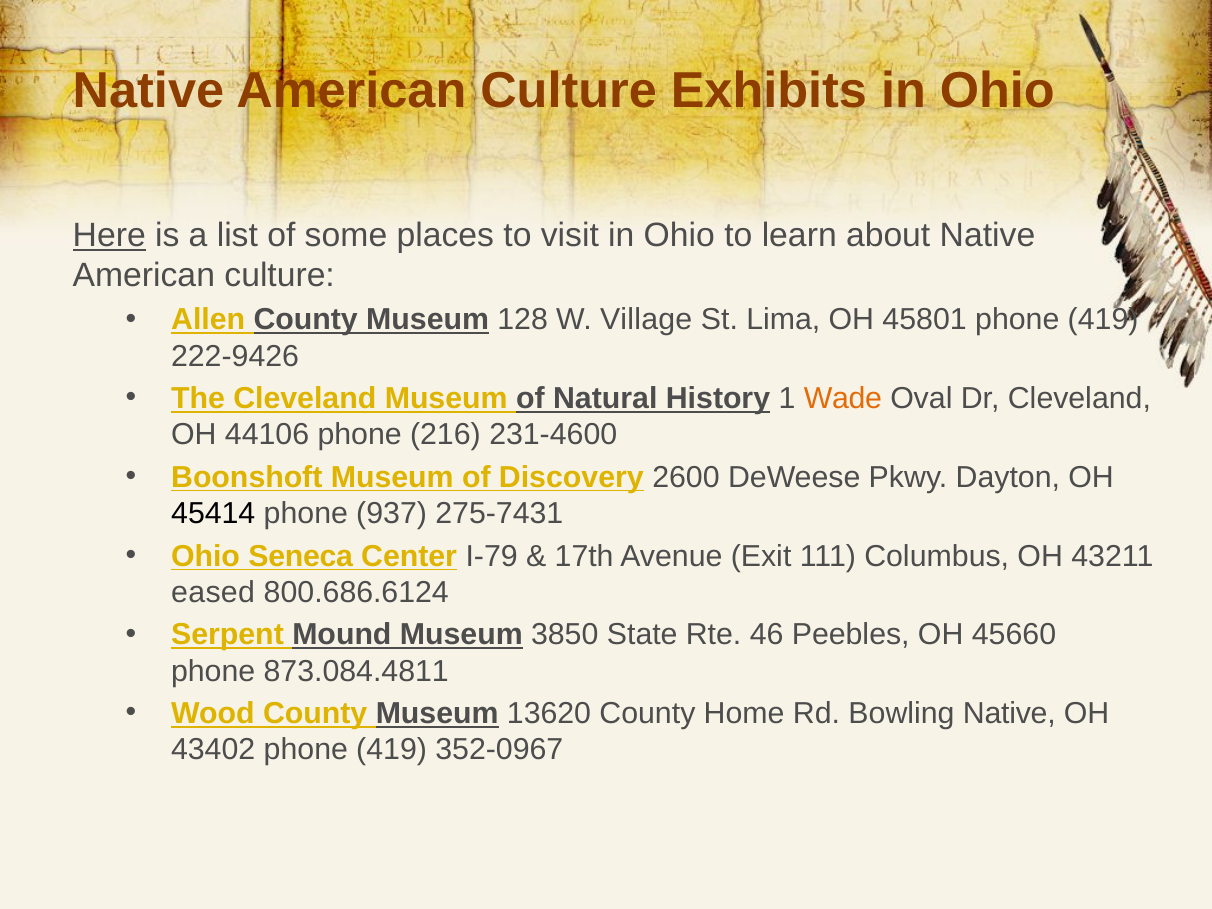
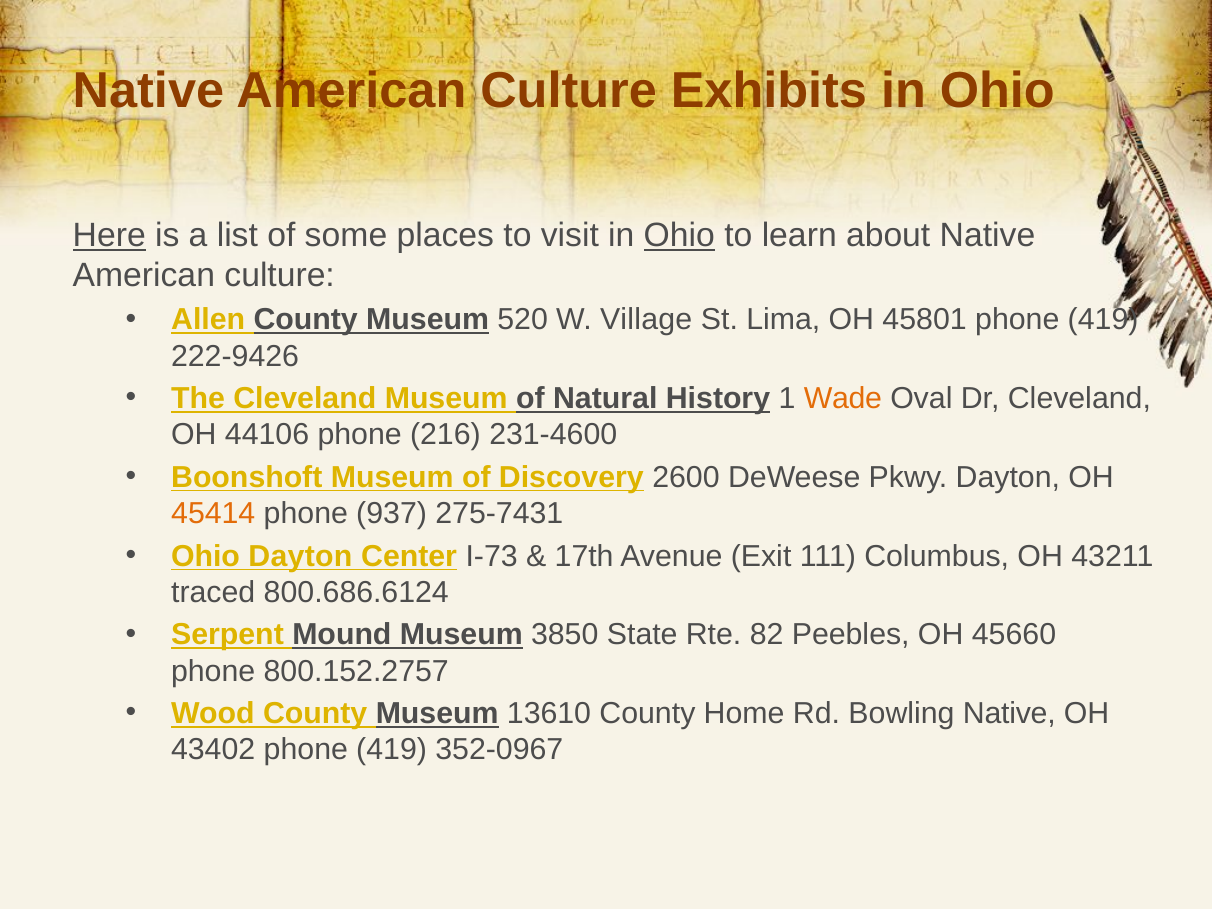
Ohio underline: none -> present (679, 235)
128: 128 -> 520 (523, 320)
45414 colour: black -> orange (213, 514)
Ohio Seneca: Seneca -> Dayton (300, 556)
I-79: I-79 -> I-73 (492, 556)
eased: eased -> traced (213, 592)
46: 46 -> 82 (767, 635)
873.084.4811: 873.084.4811 -> 800.152.2757 (356, 671)
13620: 13620 -> 13610 (549, 714)
